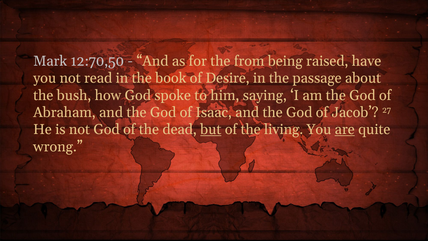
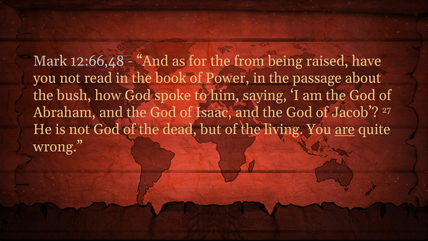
12:70,50: 12:70,50 -> 12:66,48 (97, 61)
Desire: Desire -> Power (227, 78)
but underline: present -> none (211, 129)
